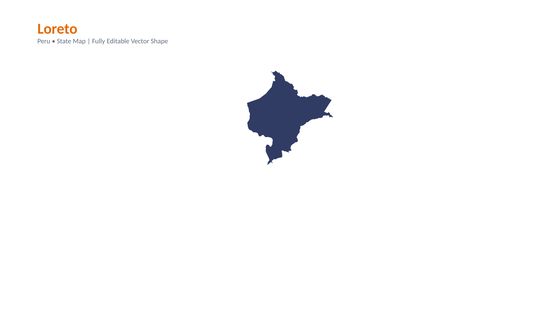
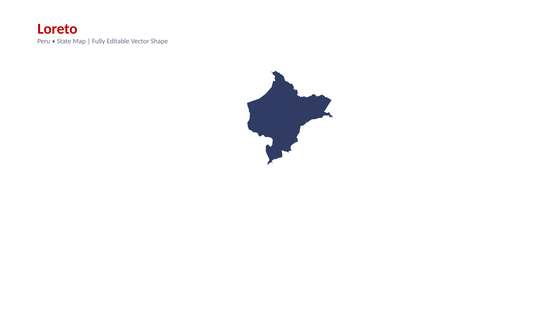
Loreto colour: orange -> red (57, 29)
